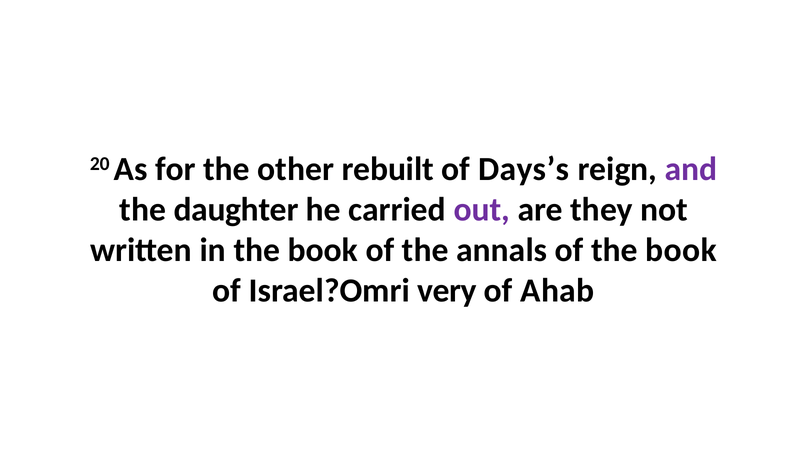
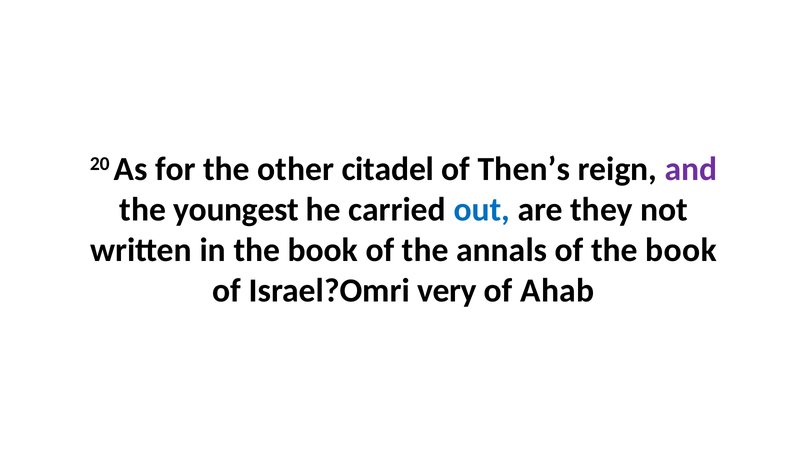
rebuilt: rebuilt -> citadel (388, 169)
Days’s: Days’s -> Then’s (524, 169)
daughter: daughter -> youngest (236, 209)
out colour: purple -> blue (482, 209)
